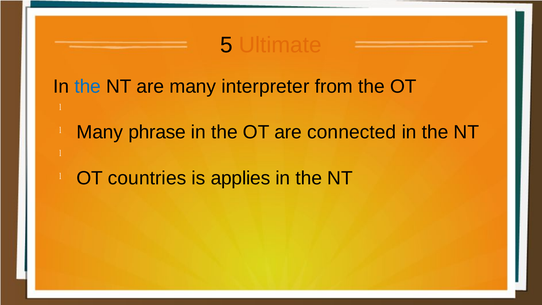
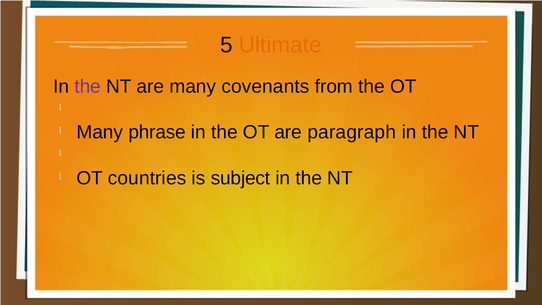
the colour: blue -> purple (88, 86)
interpreter: interpreter -> covenants (265, 86)
connected: connected -> paragraph (352, 132)
applies: applies -> subject (241, 178)
